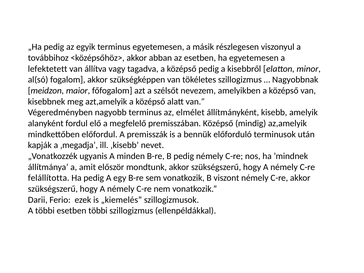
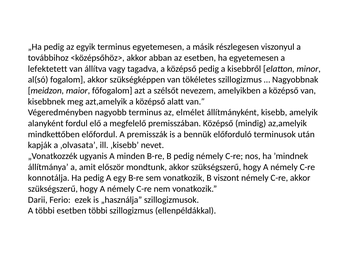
‚megadja: ‚megadja -> ‚olvasata (79, 145)
felállította: felállította -> konnotálja (49, 178)
„kiemelés: „kiemelés -> „használja (121, 200)
